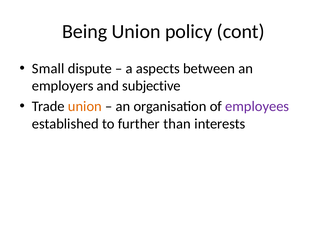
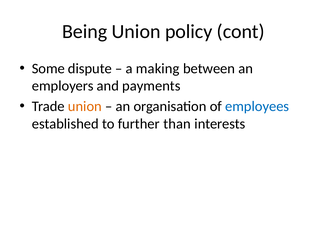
Small: Small -> Some (48, 69)
aspects: aspects -> making (158, 69)
subjective: subjective -> payments (151, 86)
employees colour: purple -> blue (257, 106)
